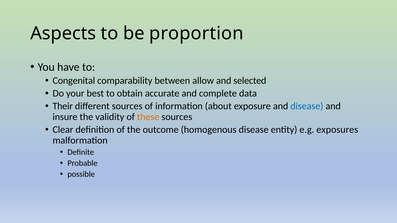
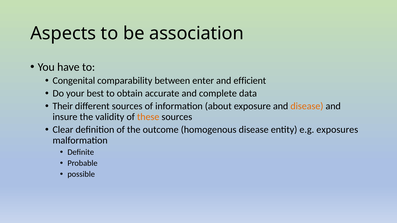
proportion: proportion -> association (197, 33)
allow: allow -> enter (203, 81)
selected: selected -> efficient (250, 81)
disease colour: blue -> orange (307, 106)
